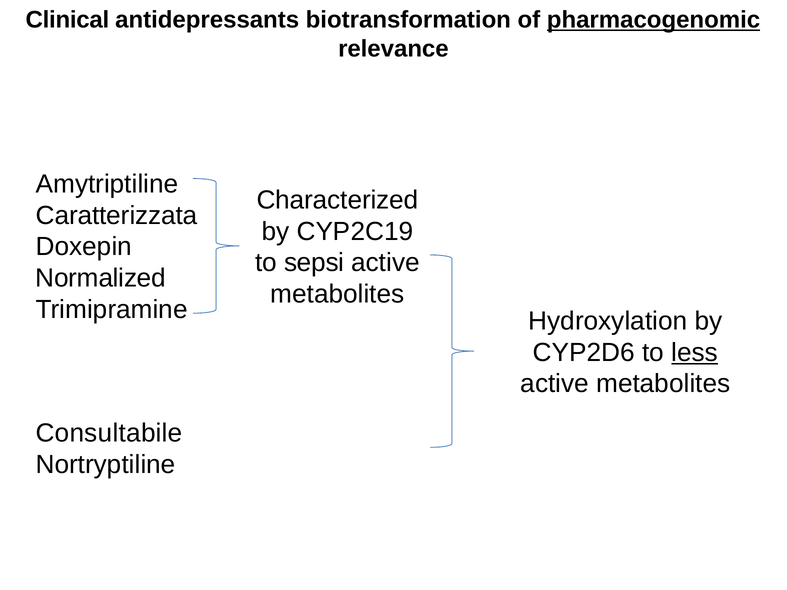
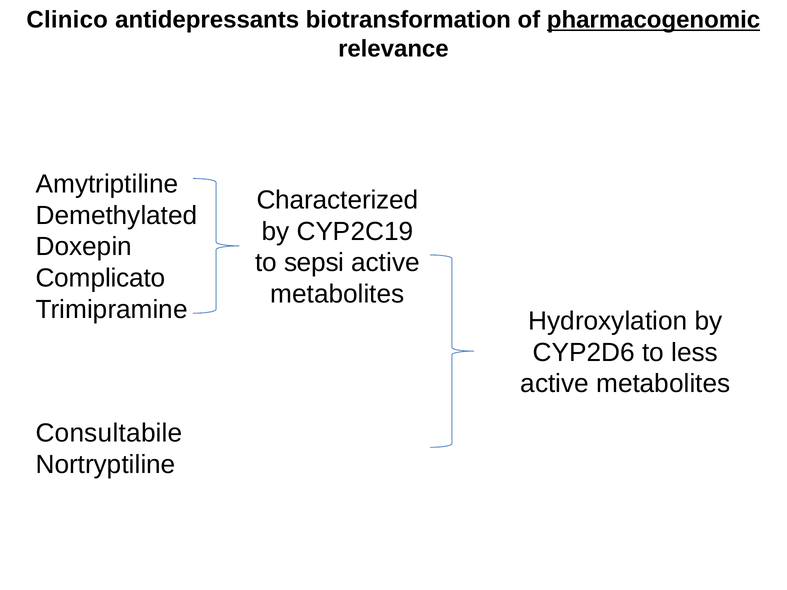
Clinical: Clinical -> Clinico (67, 20)
Caratterizzata: Caratterizzata -> Demethylated (117, 215)
Normalized: Normalized -> Complicato (101, 278)
less underline: present -> none (695, 353)
